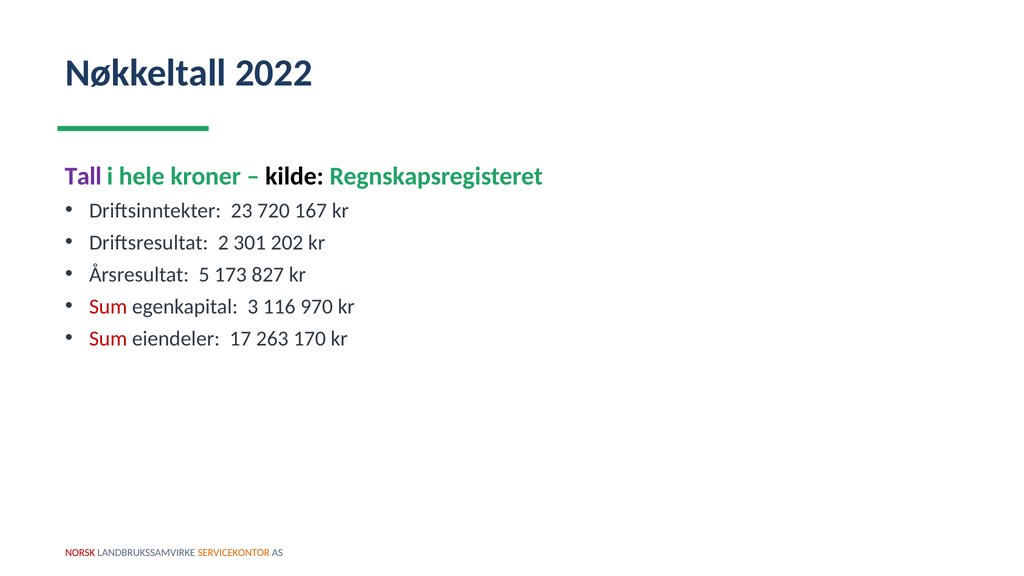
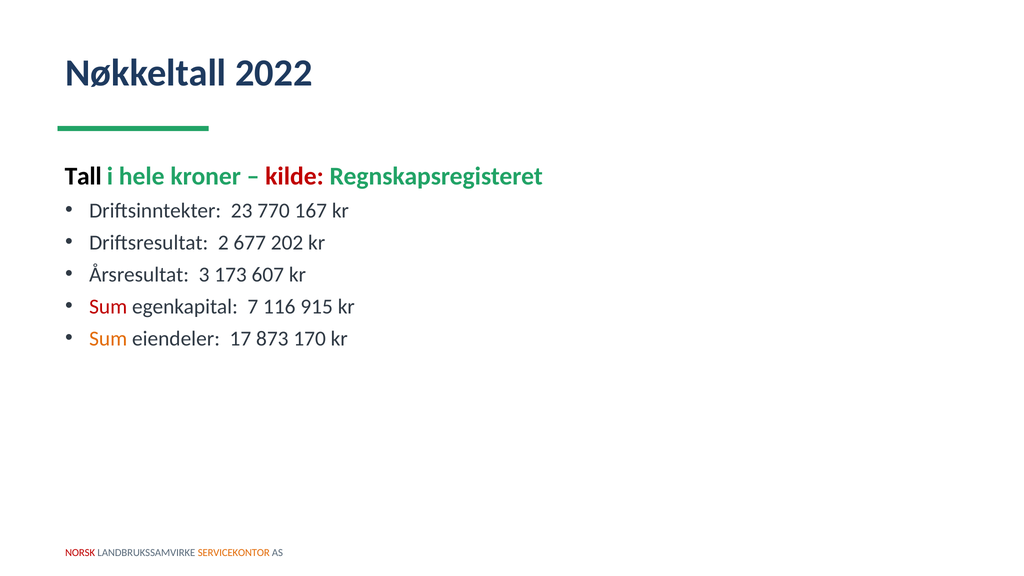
Tall colour: purple -> black (83, 176)
kilde colour: black -> red (294, 176)
720: 720 -> 770 (273, 211)
301: 301 -> 677 (250, 243)
5: 5 -> 3 (204, 275)
827: 827 -> 607 (268, 275)
3: 3 -> 7 (253, 307)
970: 970 -> 915 (317, 307)
Sum colour: red -> orange (108, 339)
263: 263 -> 873 (272, 339)
